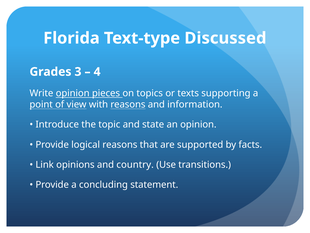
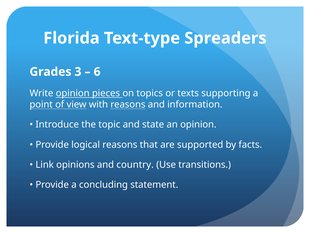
Discussed: Discussed -> Spreaders (225, 38)
4: 4 -> 6 (97, 72)
